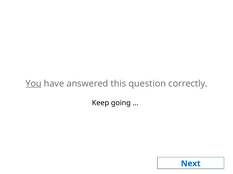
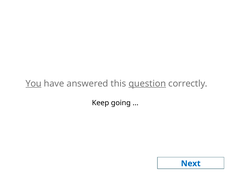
question underline: none -> present (147, 84)
